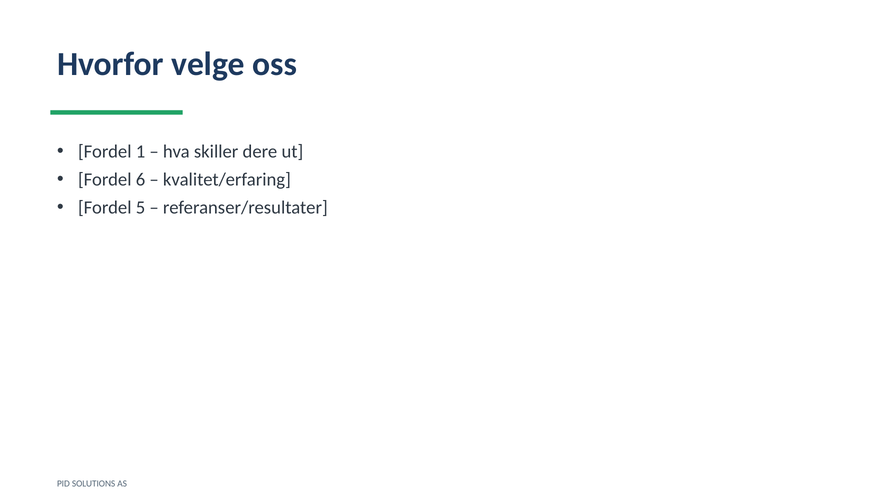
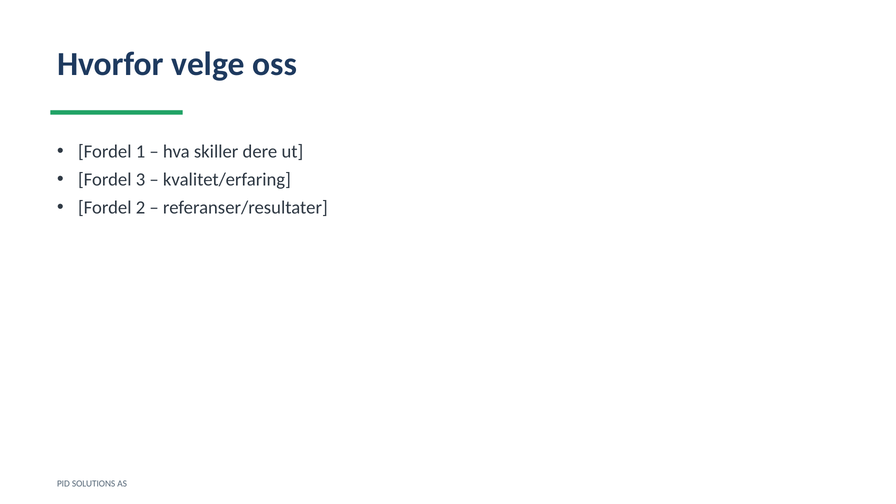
6: 6 -> 3 (141, 180)
5: 5 -> 2 (141, 208)
